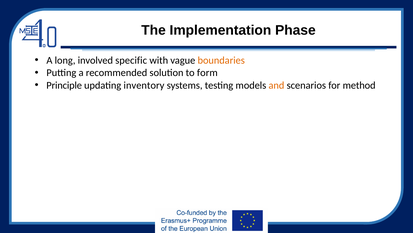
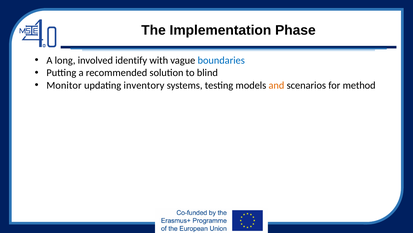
specific: specific -> identify (131, 60)
boundaries colour: orange -> blue (221, 60)
form: form -> blind (207, 73)
Principle: Principle -> Monitor (64, 85)
